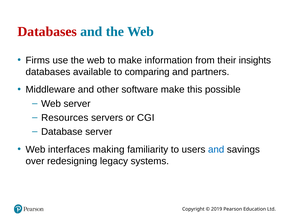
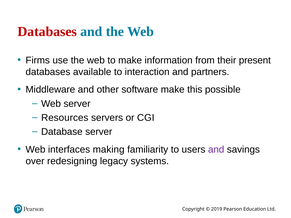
insights: insights -> present (255, 60)
comparing: comparing -> interaction (147, 72)
and colour: blue -> purple (216, 150)
